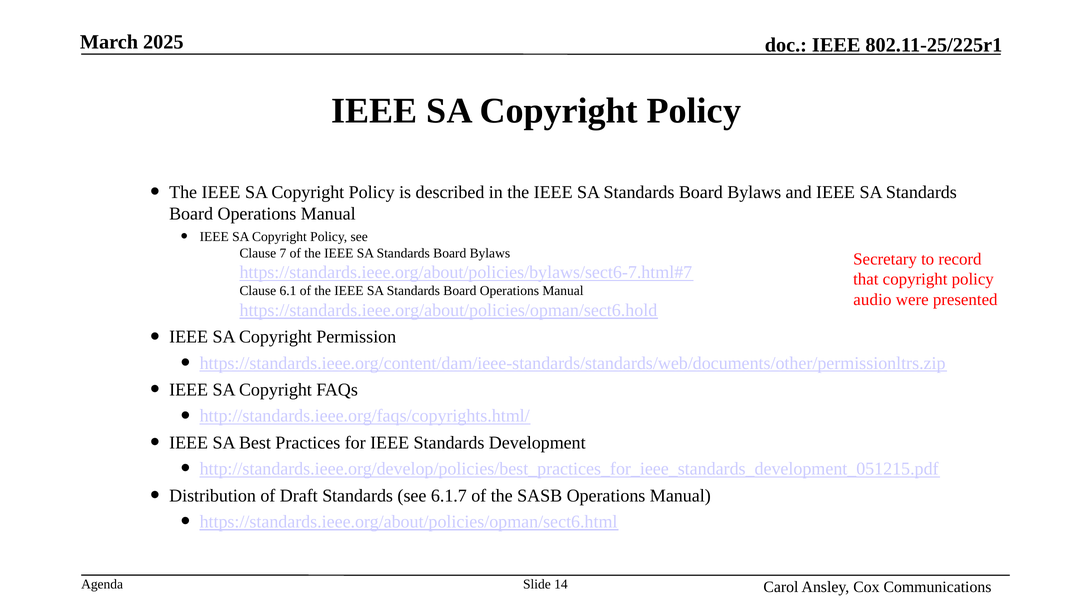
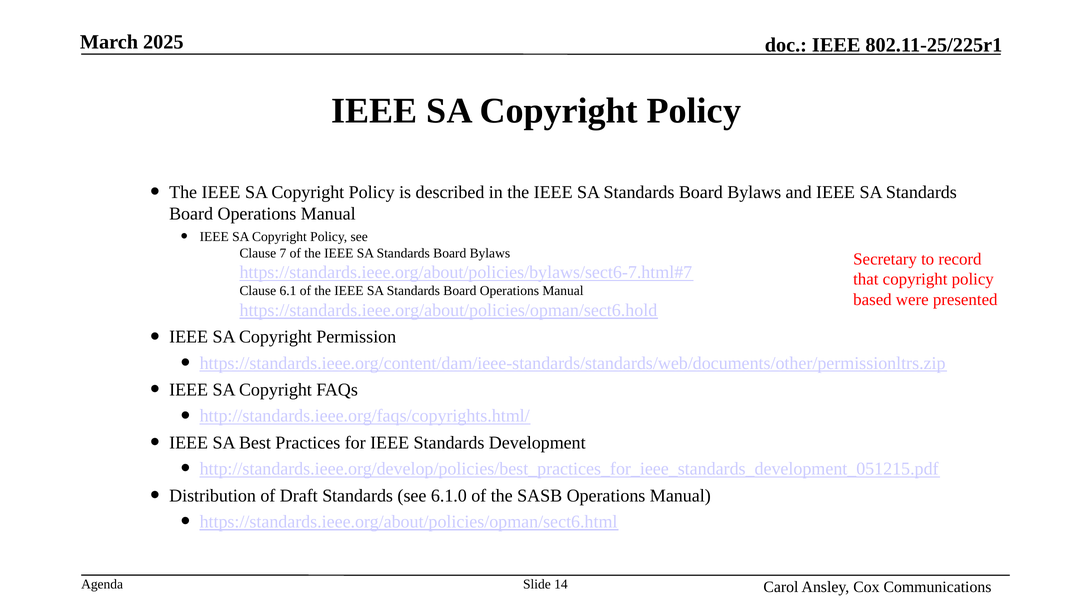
audio: audio -> based (872, 299)
6.1.7: 6.1.7 -> 6.1.0 (449, 495)
